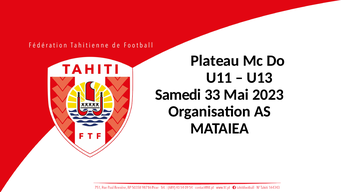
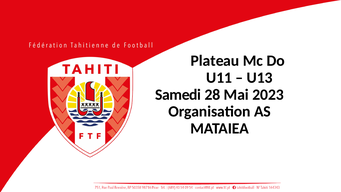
33: 33 -> 28 (212, 95)
